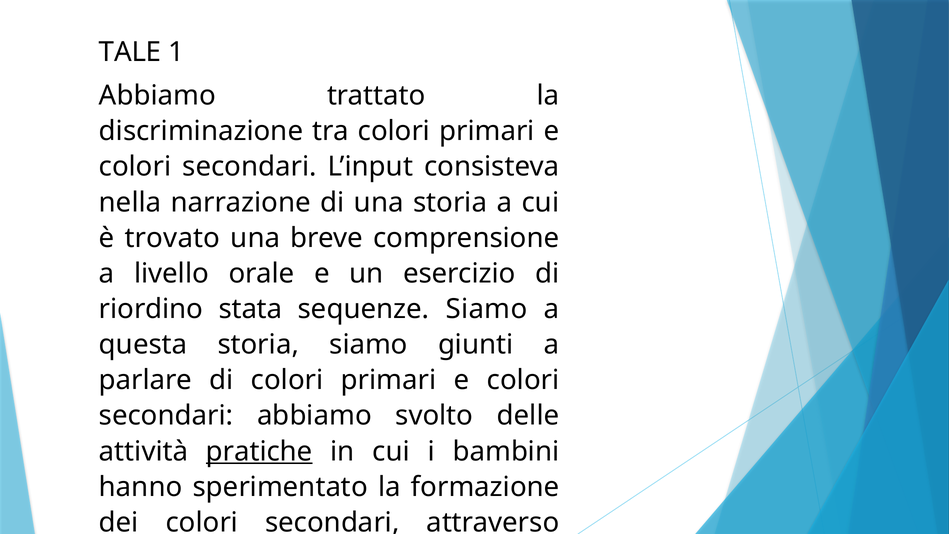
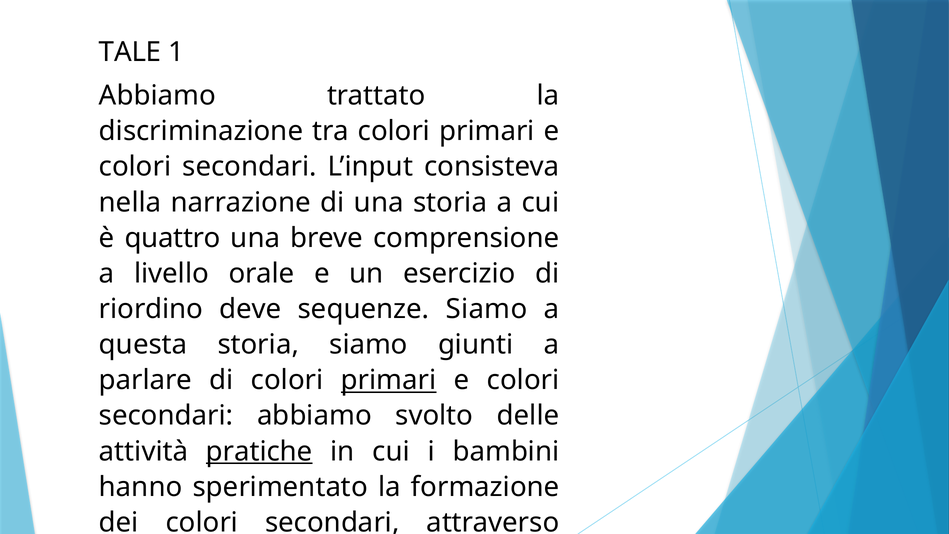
trovato: trovato -> quattro (173, 238)
stata: stata -> deve (250, 309)
primari underline: none -> present (389, 380)
